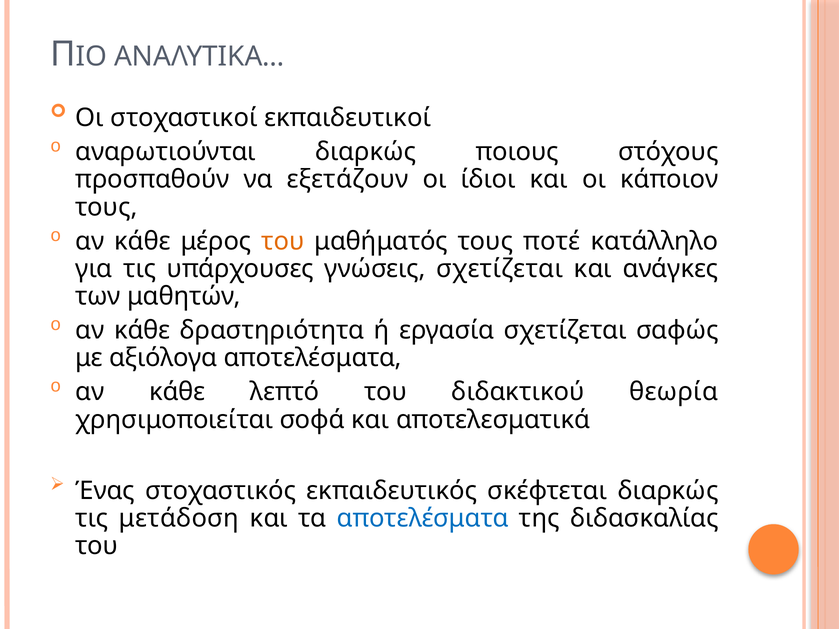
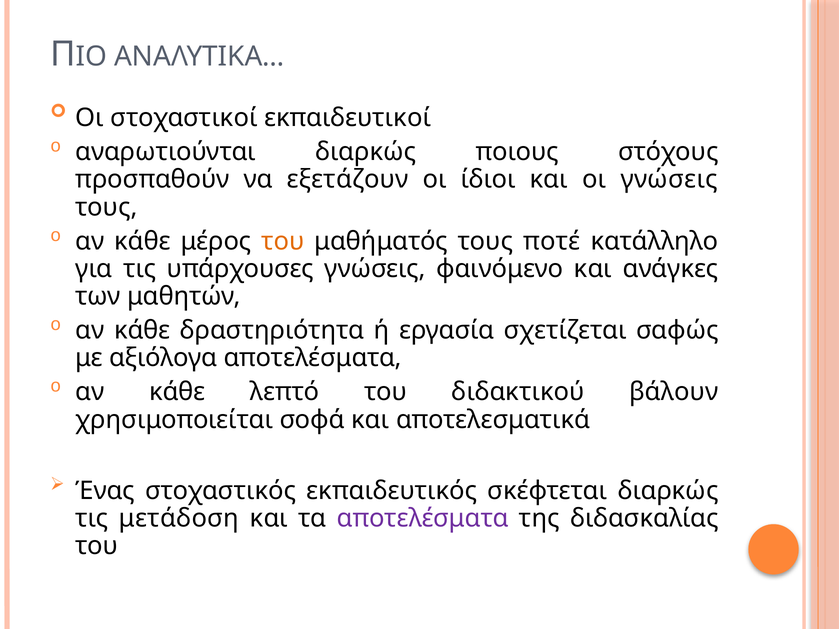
οι κάποιον: κάποιον -> γνώσεις (669, 180)
γνώσεις σχετίζεται: σχετίζεται -> φαινόμενο (500, 269)
θεωρία: θεωρία -> βάλουν (674, 392)
αποτελέσματα colour: blue -> purple (423, 518)
